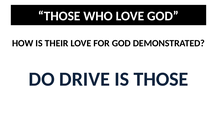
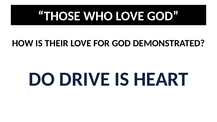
IS THOSE: THOSE -> HEART (161, 79)
